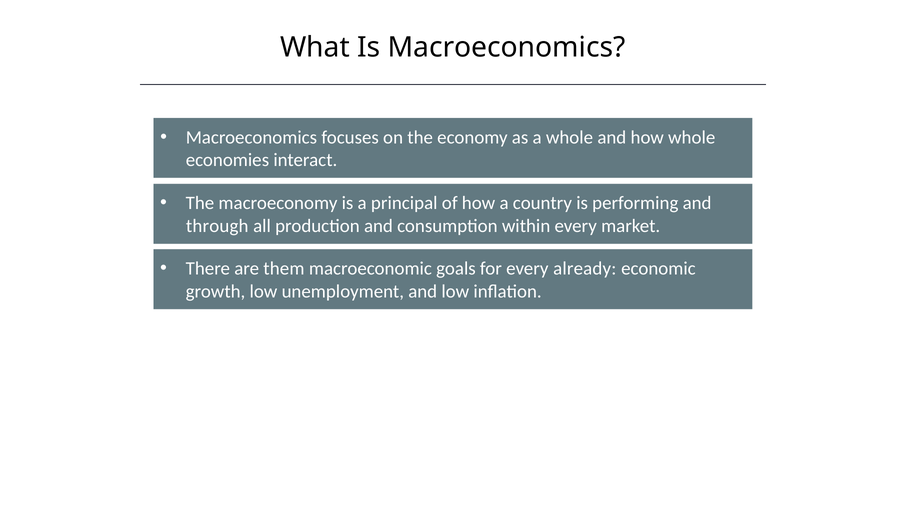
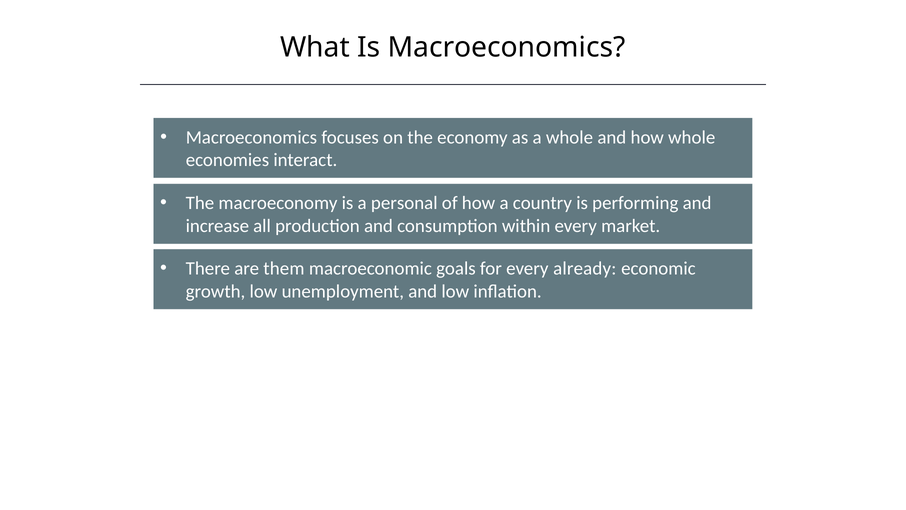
principal: principal -> personal (404, 203)
through: through -> increase (217, 226)
